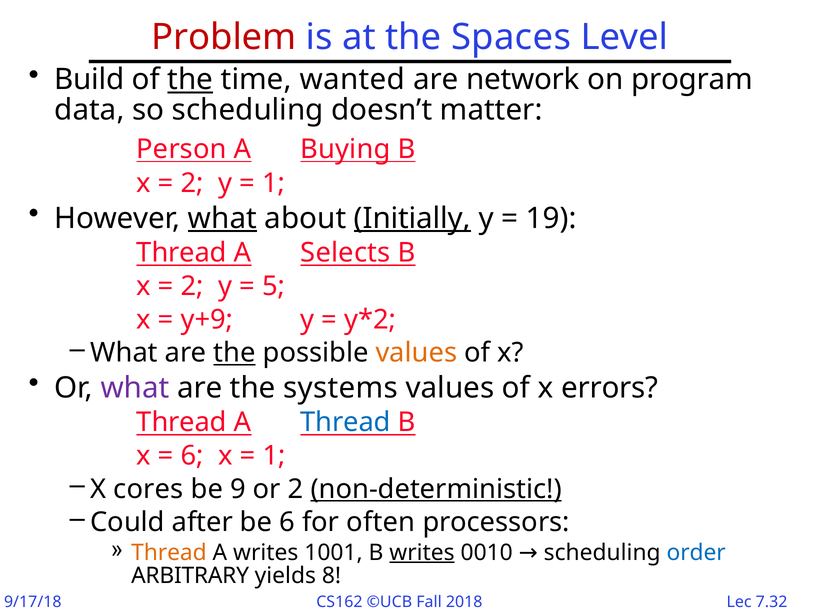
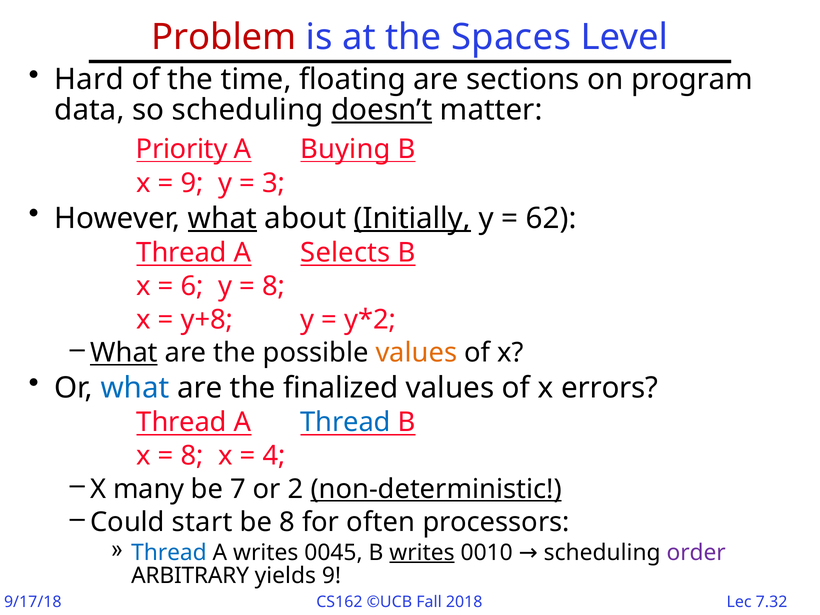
Build: Build -> Hard (89, 80)
the underline: present -> none (190, 80)
wanted: wanted -> floating (353, 80)
network: network -> sections (523, 80)
doesn’t underline: none -> present (382, 110)
Person: Person -> Priority (182, 149)
2: 2 -> 9 (192, 183)
1: 1 -> 3 (274, 183)
19: 19 -> 62 (551, 218)
2: 2 -> 6 (192, 286)
5: 5 -> 8 (274, 286)
y+9: y+9 -> y+8 (207, 320)
What underline: none -> present (124, 353)
the underline: present -> none (234, 353)
what colour: purple -> blue (135, 388)
systems: systems -> finalized (341, 388)
6: 6 -> 8 (192, 456)
1: 1 -> 4 (274, 456)
cores: cores -> many (149, 489)
9: 9 -> 7 (238, 489)
after: after -> start (202, 522)
be 6: 6 -> 8 (287, 522)
Thread colour: orange -> blue (169, 553)
1001: 1001 -> 0045 (333, 553)
order colour: blue -> purple (696, 553)
yields 8: 8 -> 9 (332, 576)
